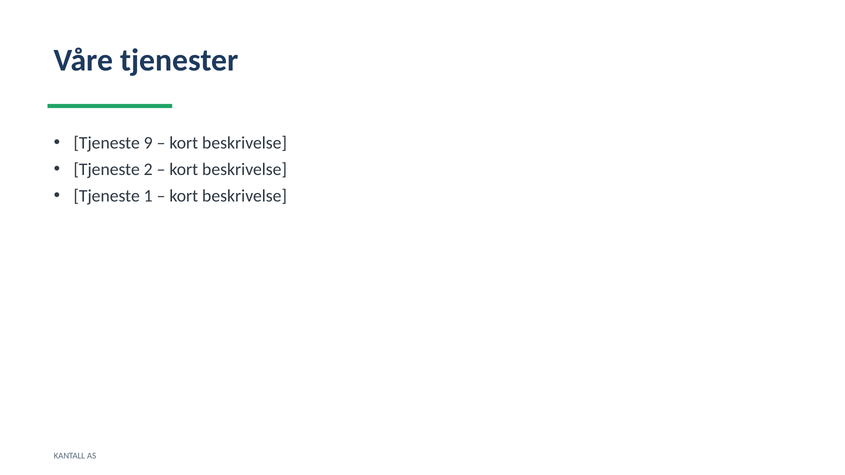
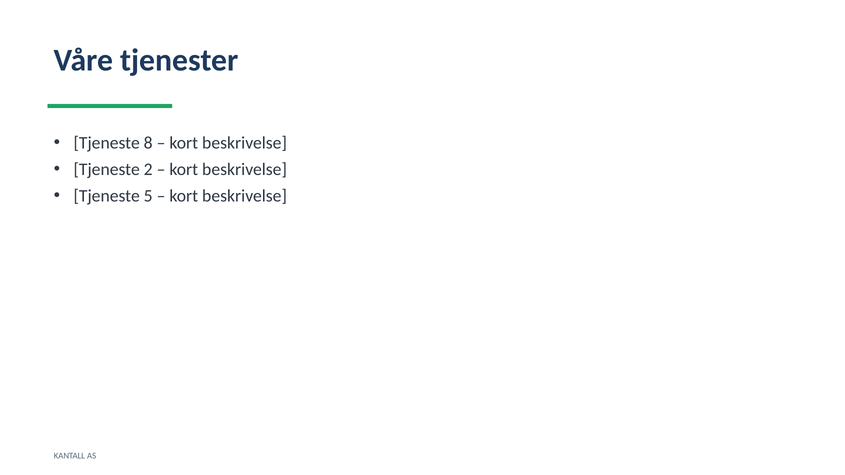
9: 9 -> 8 (148, 143)
1: 1 -> 5 (148, 196)
